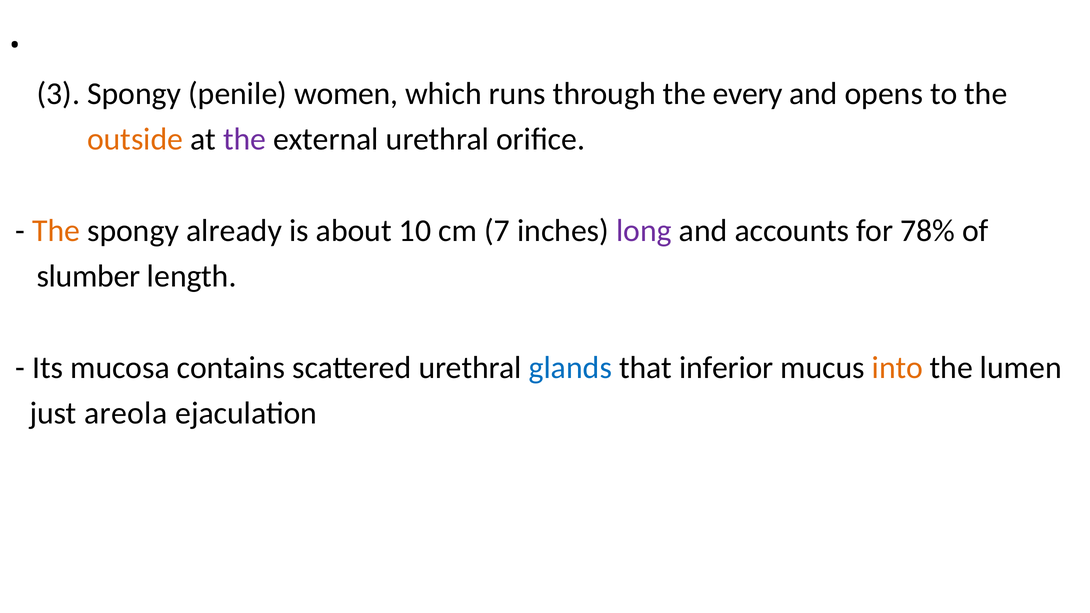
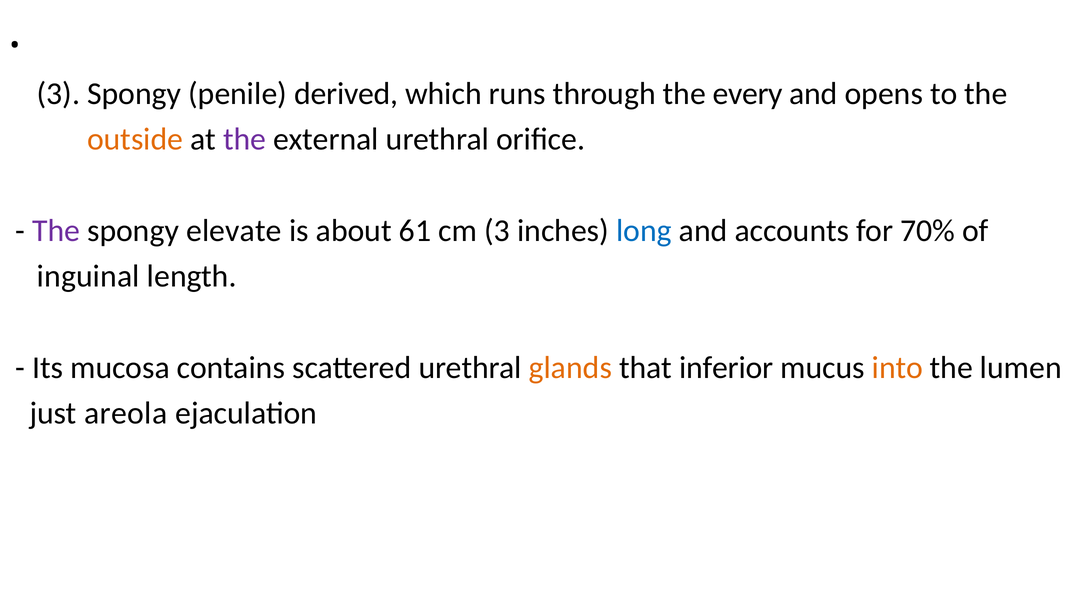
women: women -> derived (346, 94)
The colour: orange -> purple (56, 231)
already: already -> elevate (234, 231)
10: 10 -> 61 (415, 231)
cm 7: 7 -> 3 (497, 231)
long colour: purple -> blue (644, 231)
78%: 78% -> 70% (928, 231)
slumber: slumber -> inguinal (88, 276)
glands colour: blue -> orange (570, 368)
